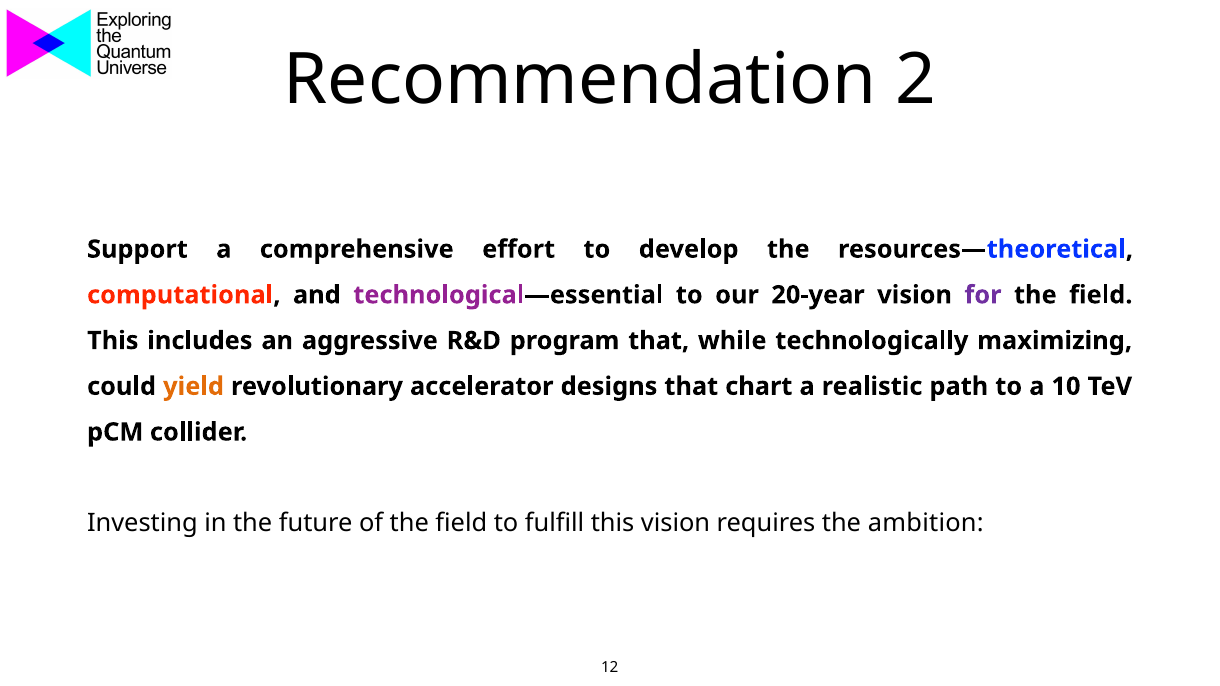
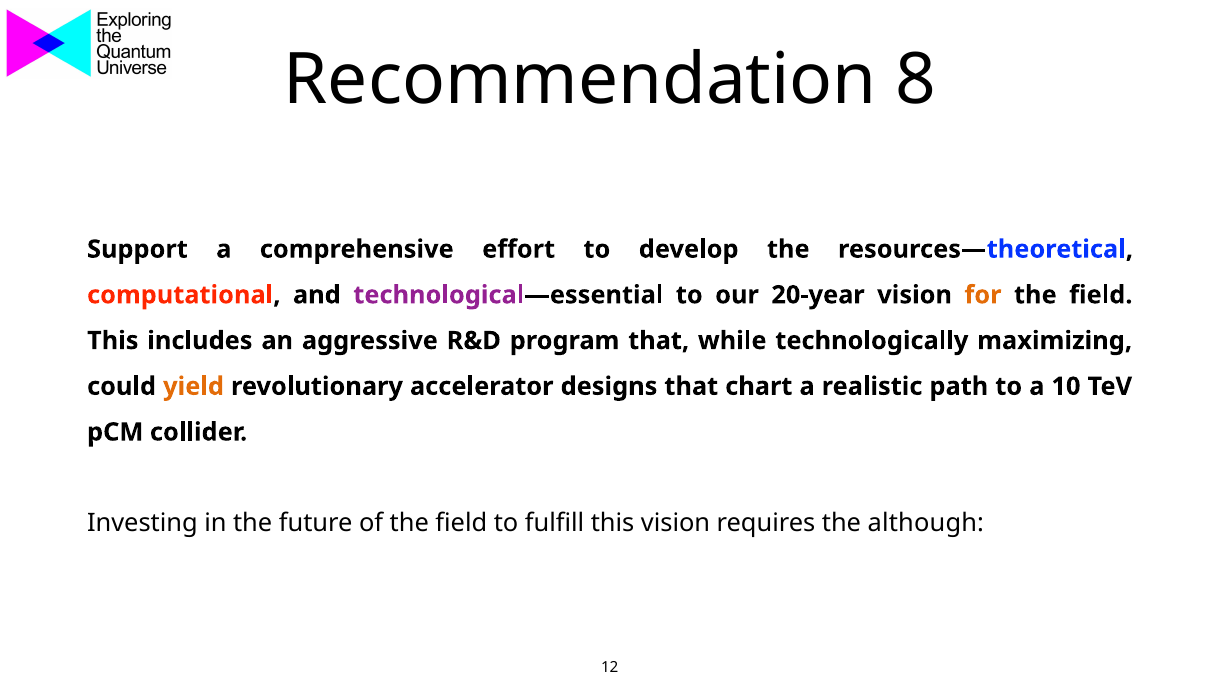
2: 2 -> 8 (916, 80)
for colour: purple -> orange (983, 295)
ambition: ambition -> although (926, 524)
